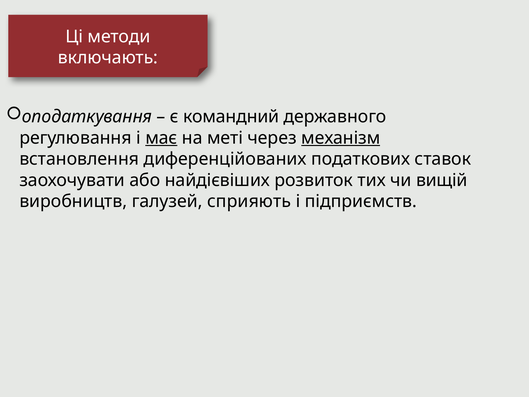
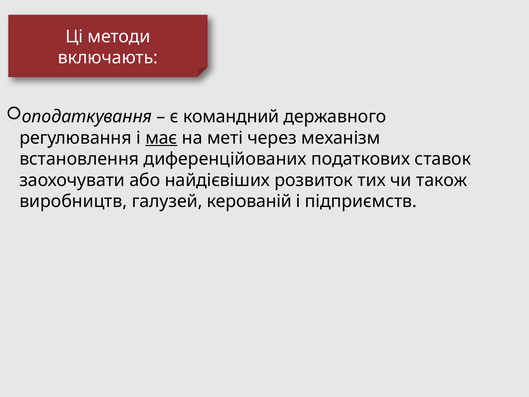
механізм underline: present -> none (341, 138)
вищій: вищій -> також (442, 180)
сприяють: сприяють -> керованій (249, 201)
